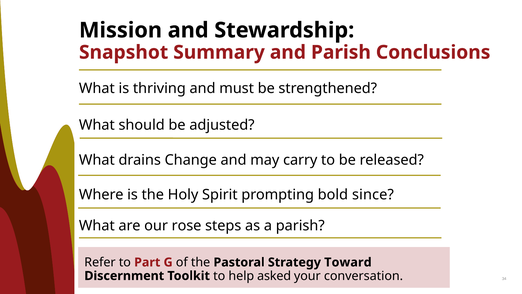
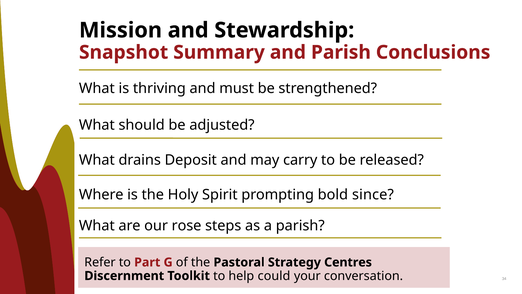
Change: Change -> Deposit (191, 160)
Toward: Toward -> Centres (348, 262)
asked: asked -> could (274, 276)
